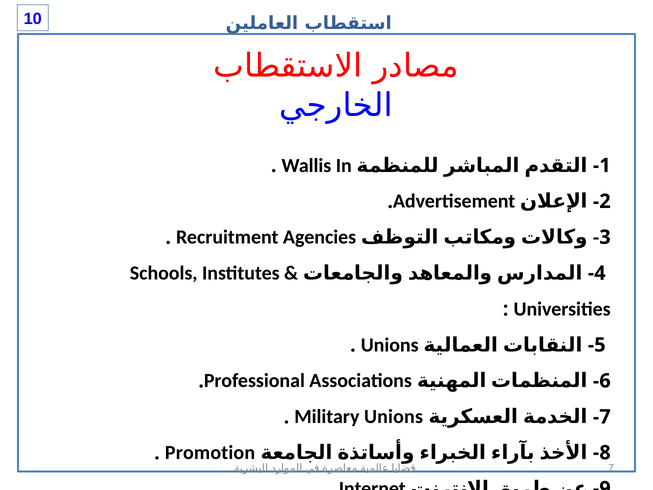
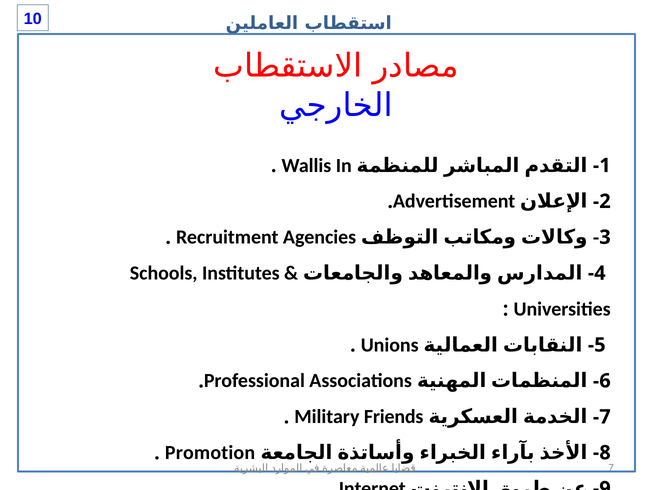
Military Unions: Unions -> Friends (394, 417)
